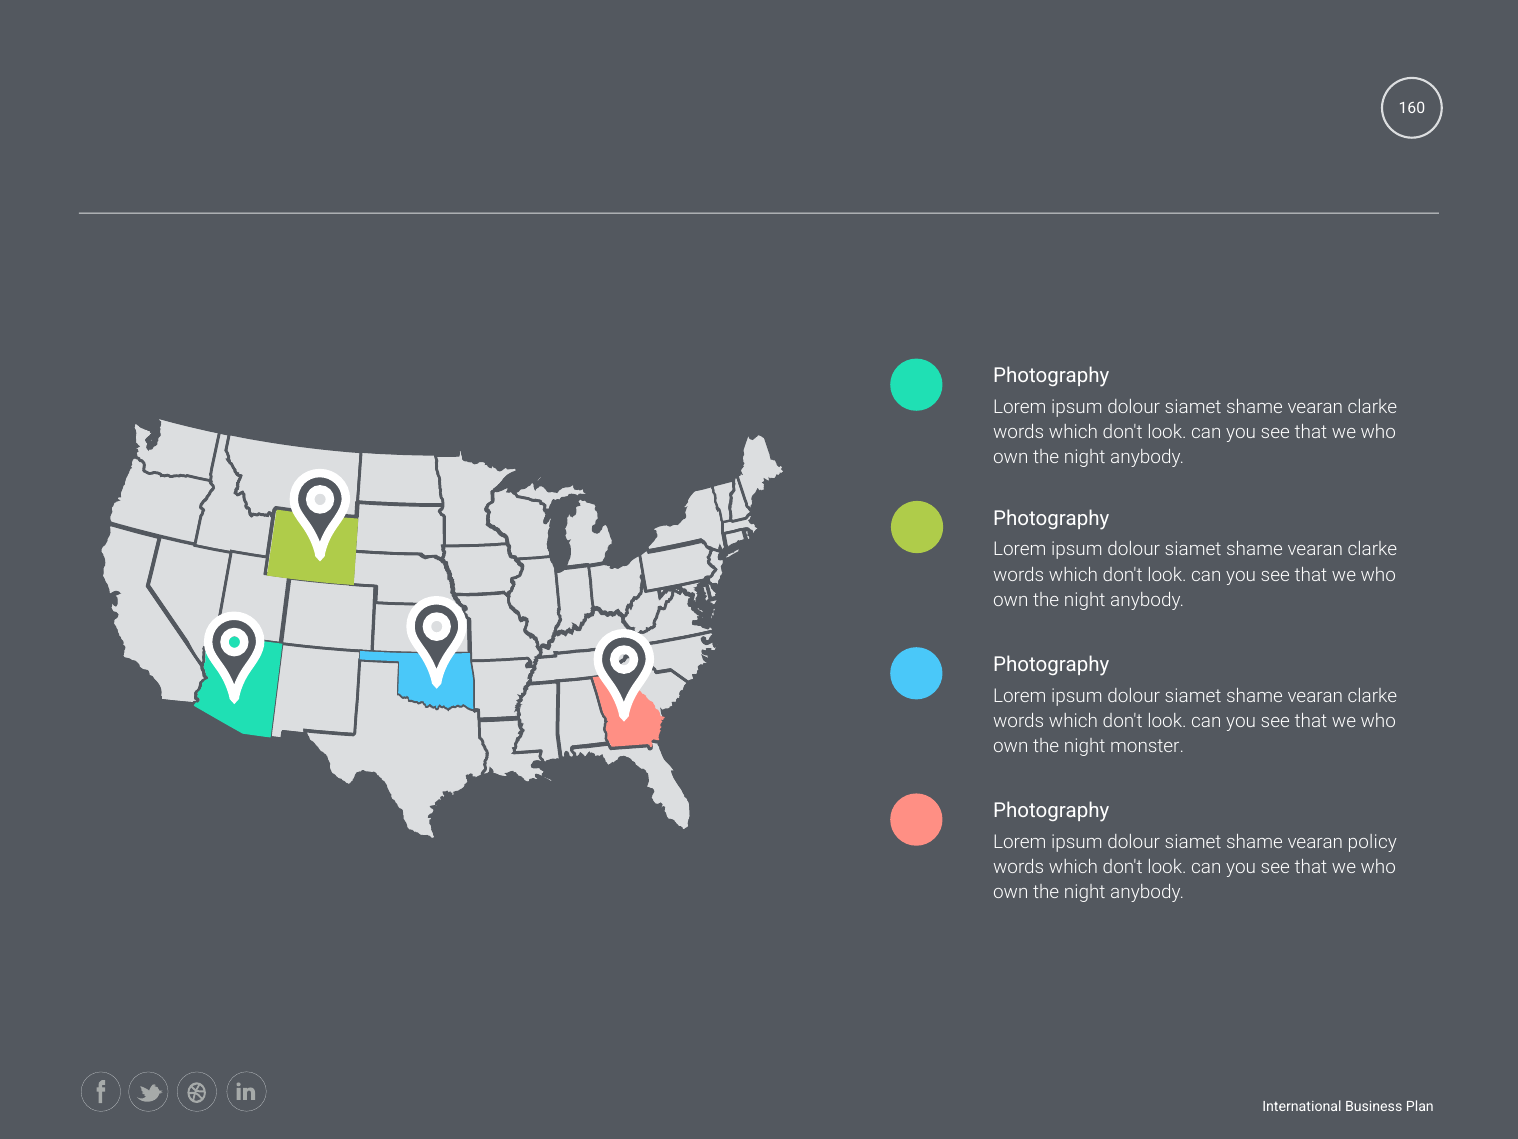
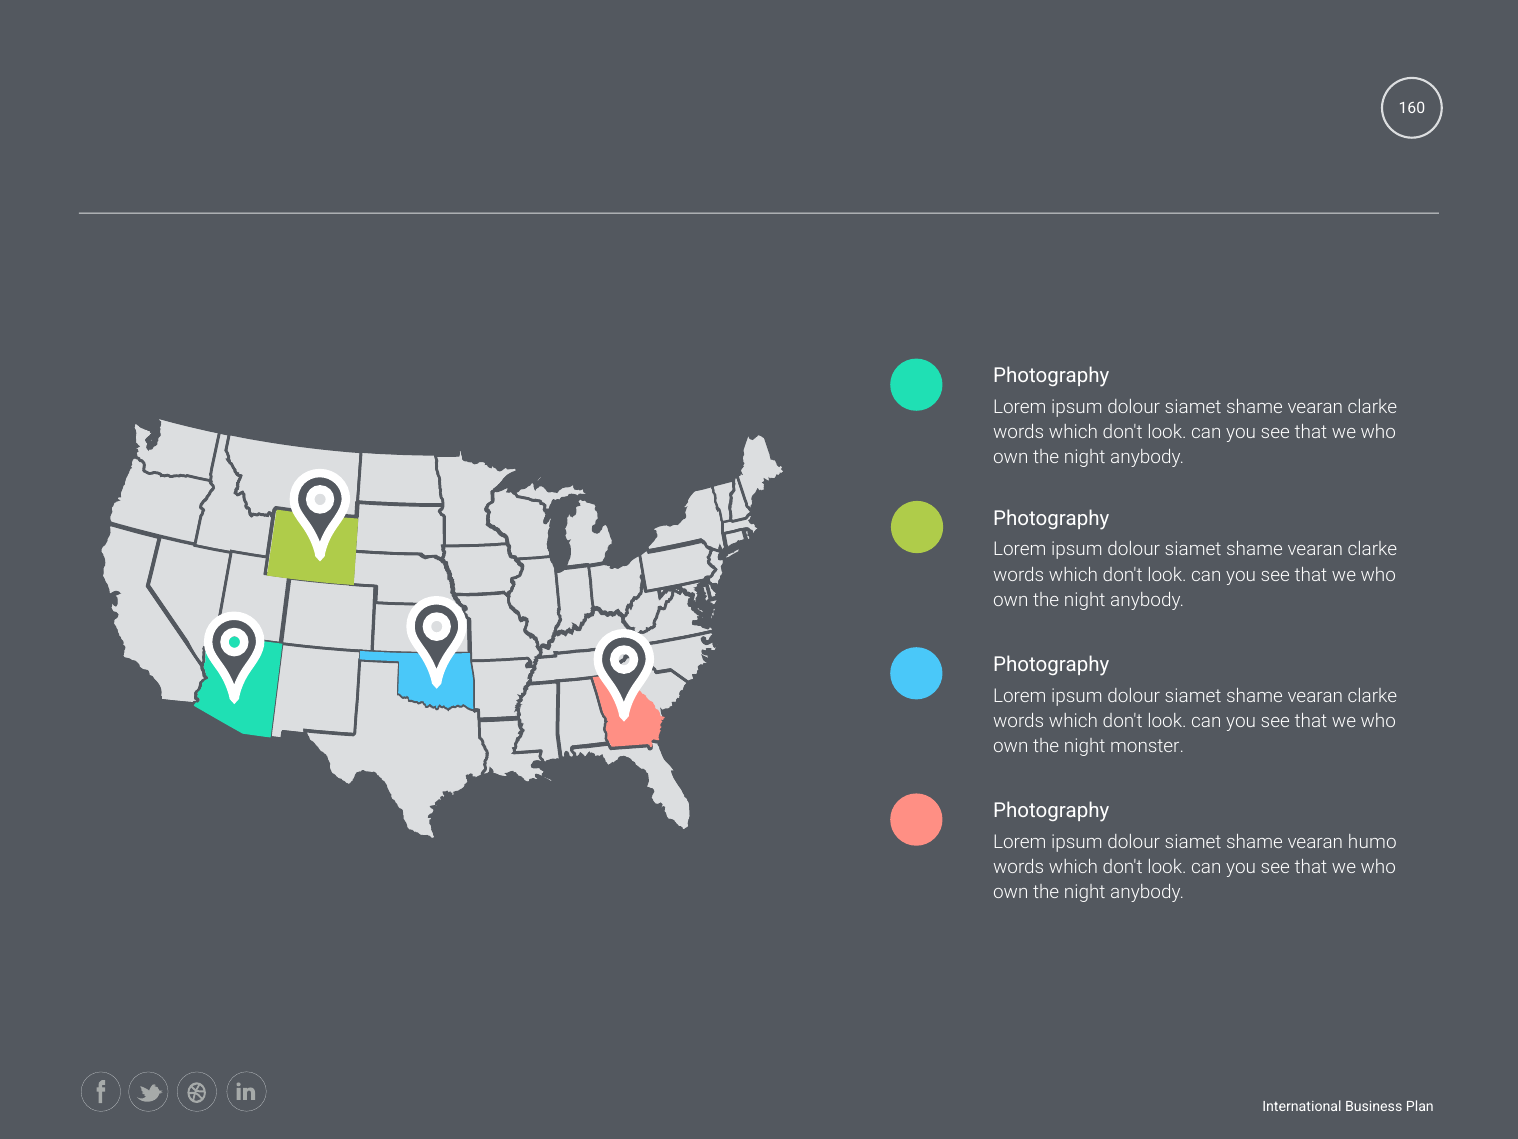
policy: policy -> humo (1372, 842)
